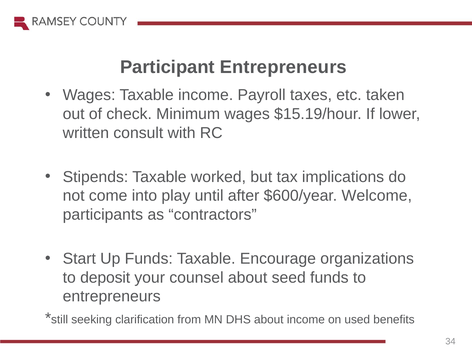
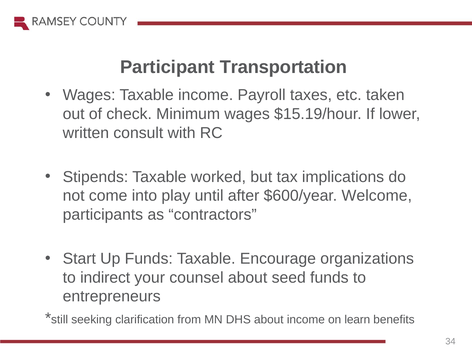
Participant Entrepreneurs: Entrepreneurs -> Transportation (283, 67)
deposit: deposit -> indirect (105, 278)
used: used -> learn (357, 320)
